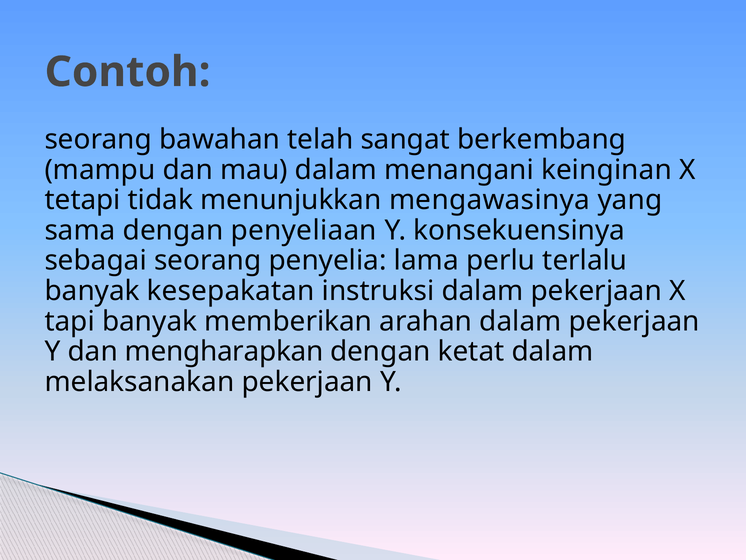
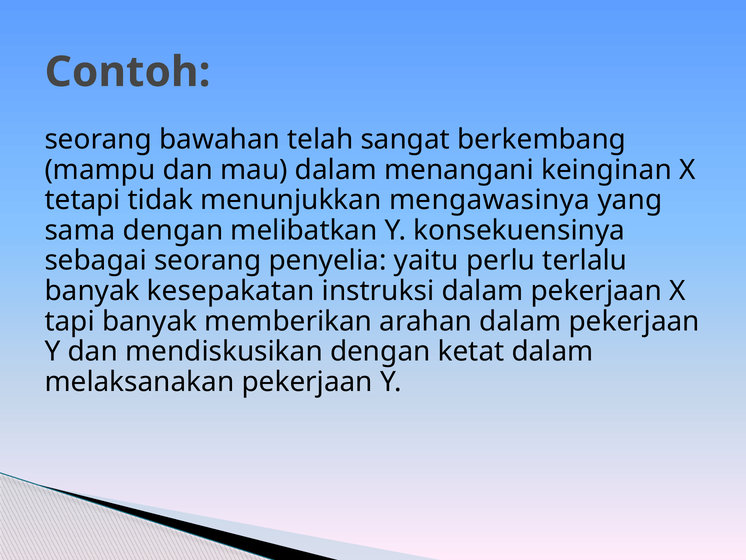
penyeliaan: penyeliaan -> melibatkan (304, 230)
lama: lama -> yaitu (426, 260)
mengharapkan: mengharapkan -> mendiskusikan (224, 351)
